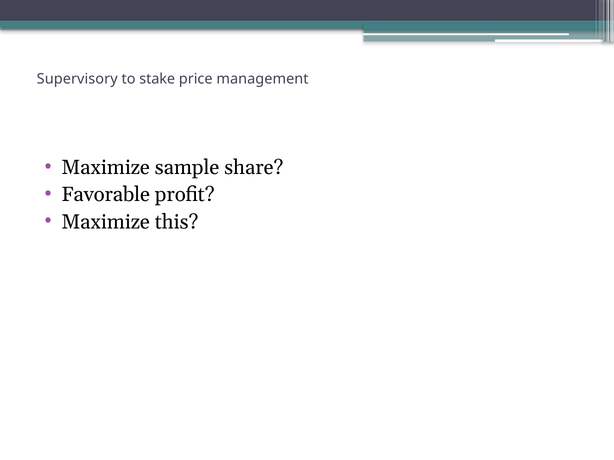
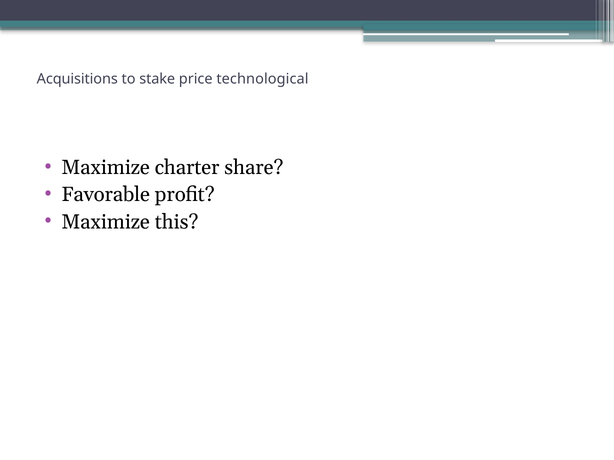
Supervisory: Supervisory -> Acquisitions (77, 79)
management: management -> technological (262, 79)
sample: sample -> charter (187, 168)
